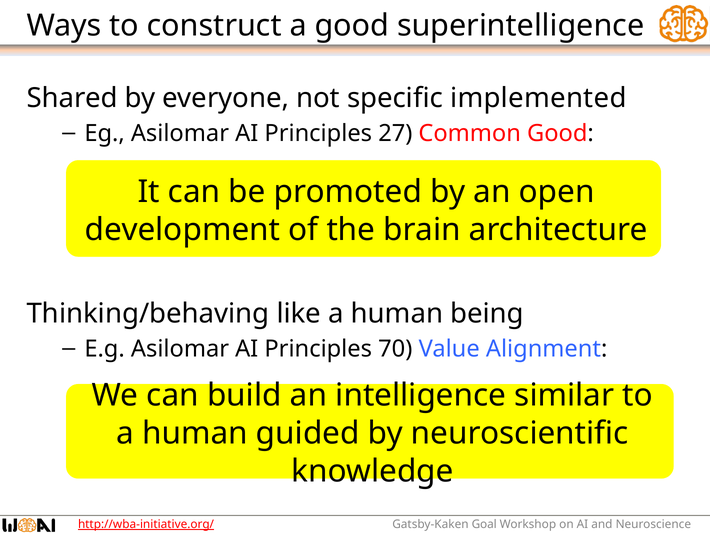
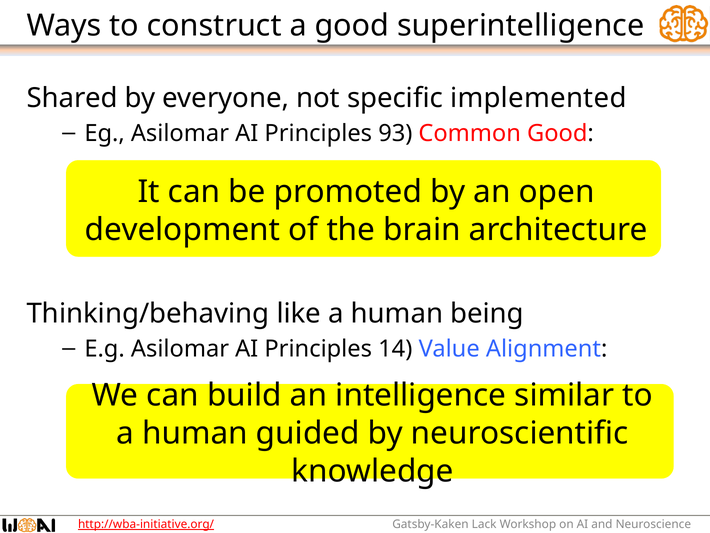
27: 27 -> 93 (395, 133)
70: 70 -> 14 (395, 349)
Goal: Goal -> Lack (484, 524)
